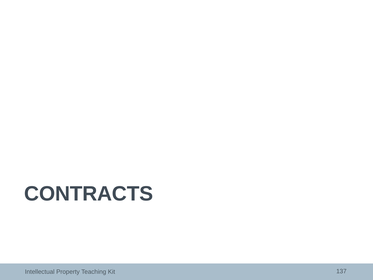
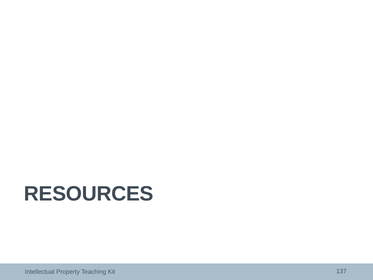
CONTRACTS: CONTRACTS -> RESOURCES (89, 194)
